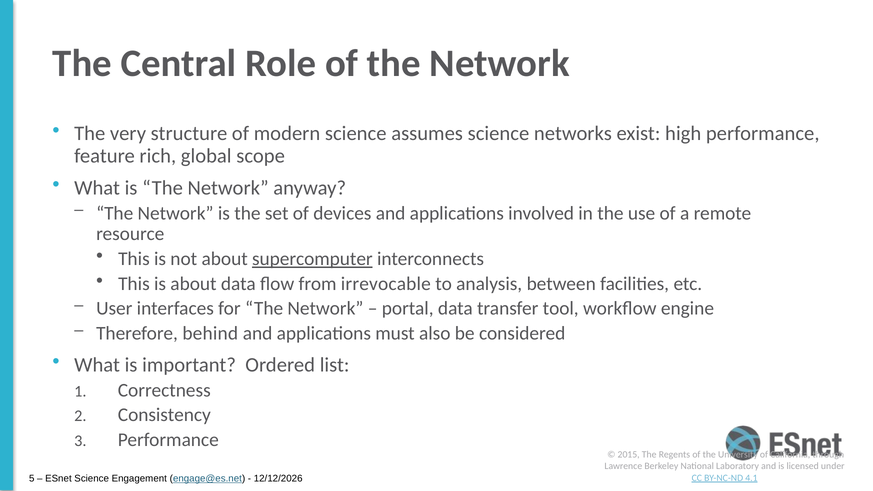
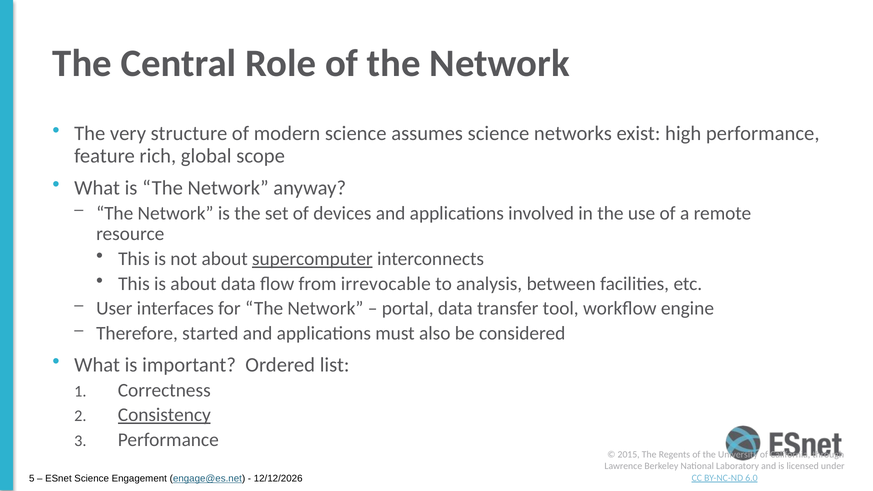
behind: behind -> started (210, 333)
Consistency underline: none -> present (164, 415)
4.1: 4.1 -> 6.0 (751, 478)
